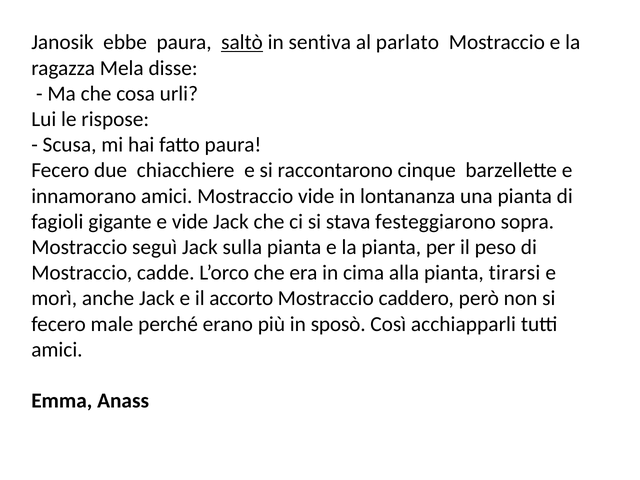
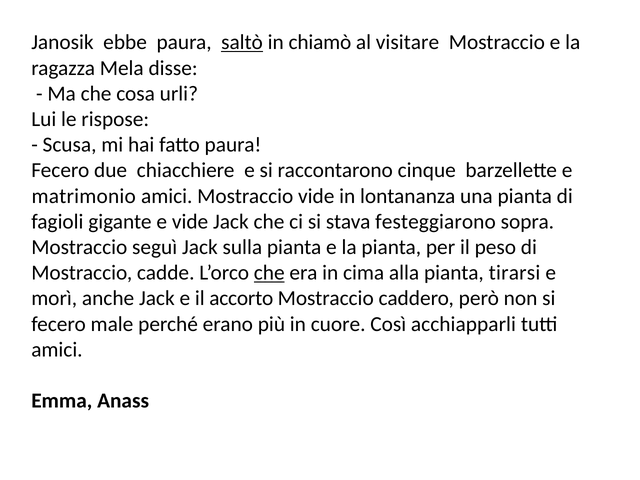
sentiva: sentiva -> chiamò (320, 42)
parlato: parlato -> visitare (407, 42)
innamorano: innamorano -> matrimonio (84, 196)
che underline: none -> present (269, 273)
sposò: sposò -> cuore (338, 324)
